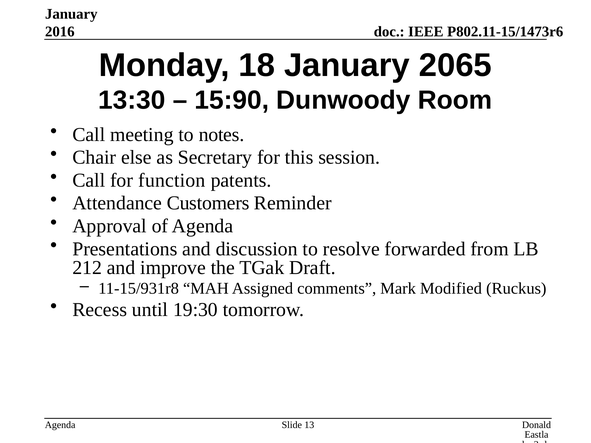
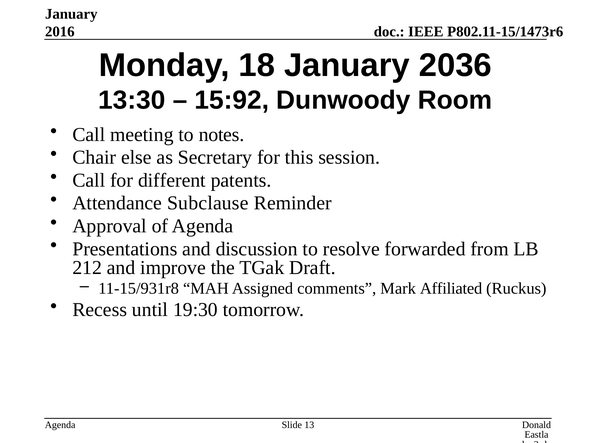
2065: 2065 -> 2036 (455, 65)
15:90: 15:90 -> 15:92 (232, 100)
function: function -> different (172, 180)
Customers: Customers -> Subclause (208, 203)
Modified: Modified -> Affiliated (451, 289)
